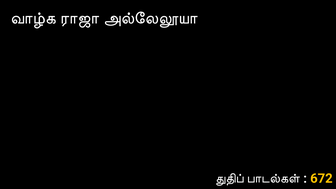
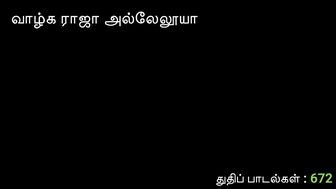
672 colour: yellow -> light green (321, 178)
